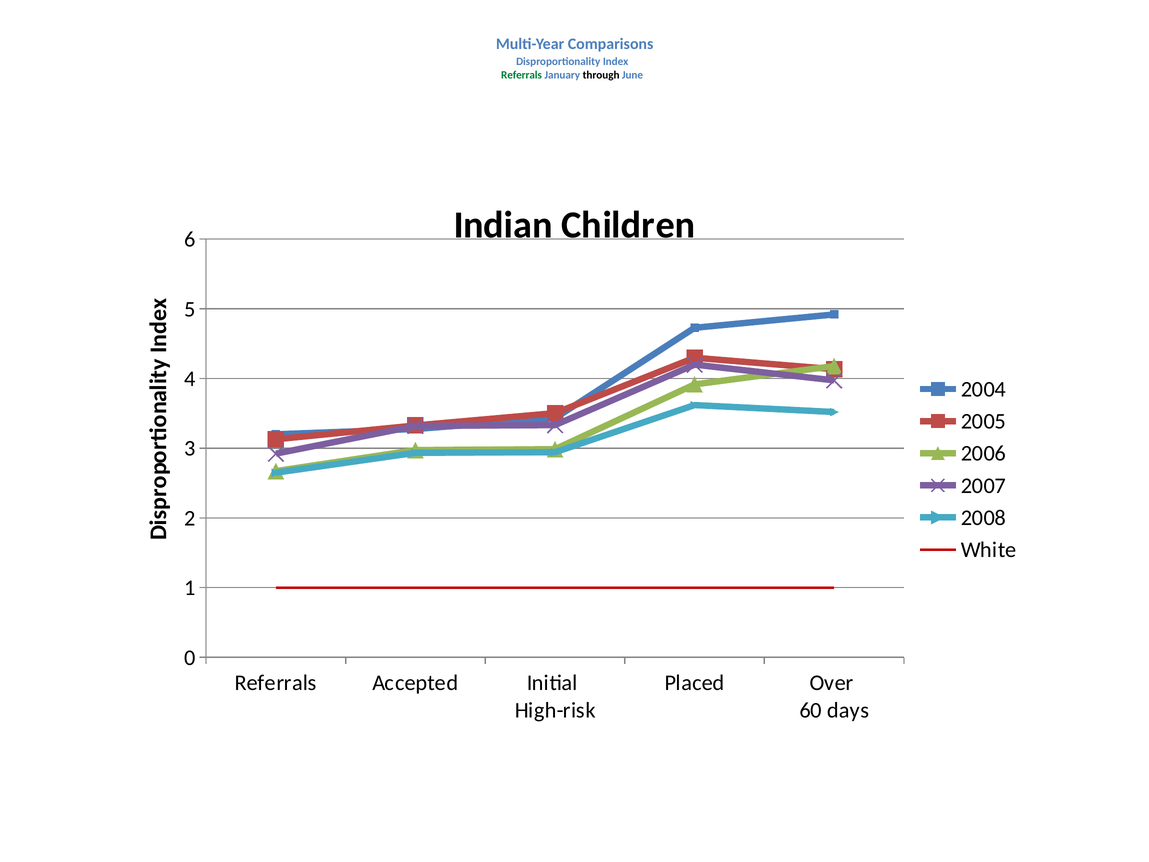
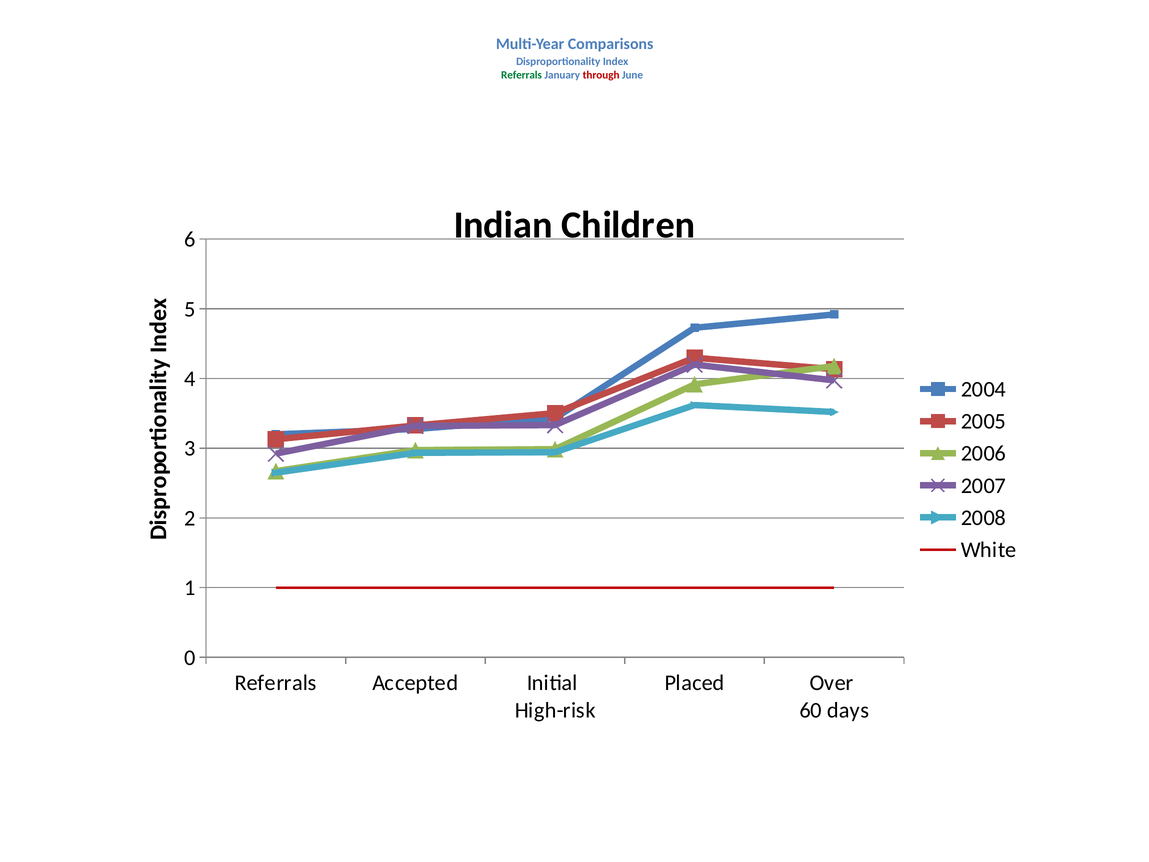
through colour: black -> red (601, 75)
